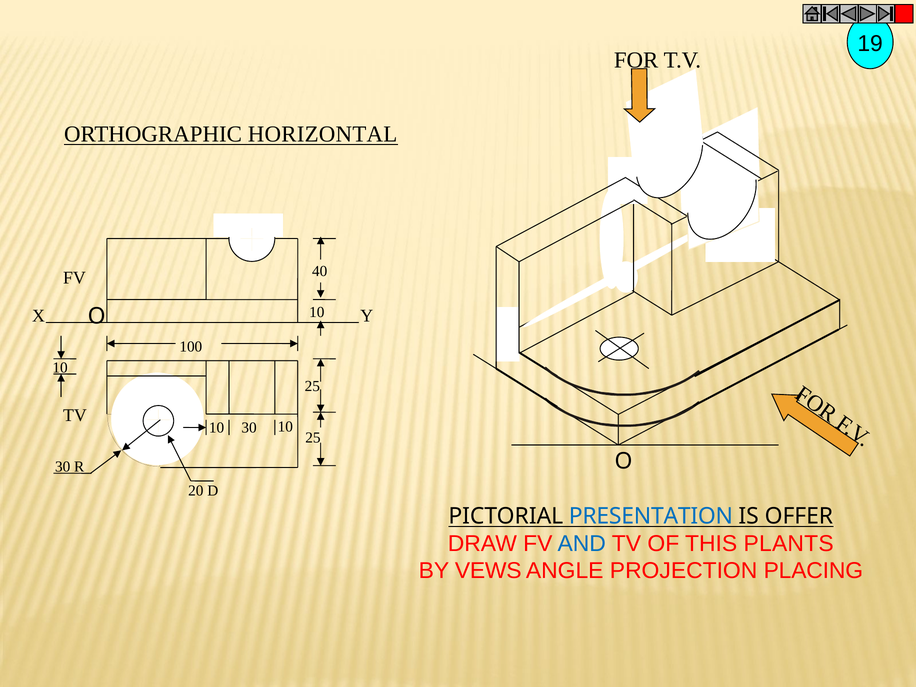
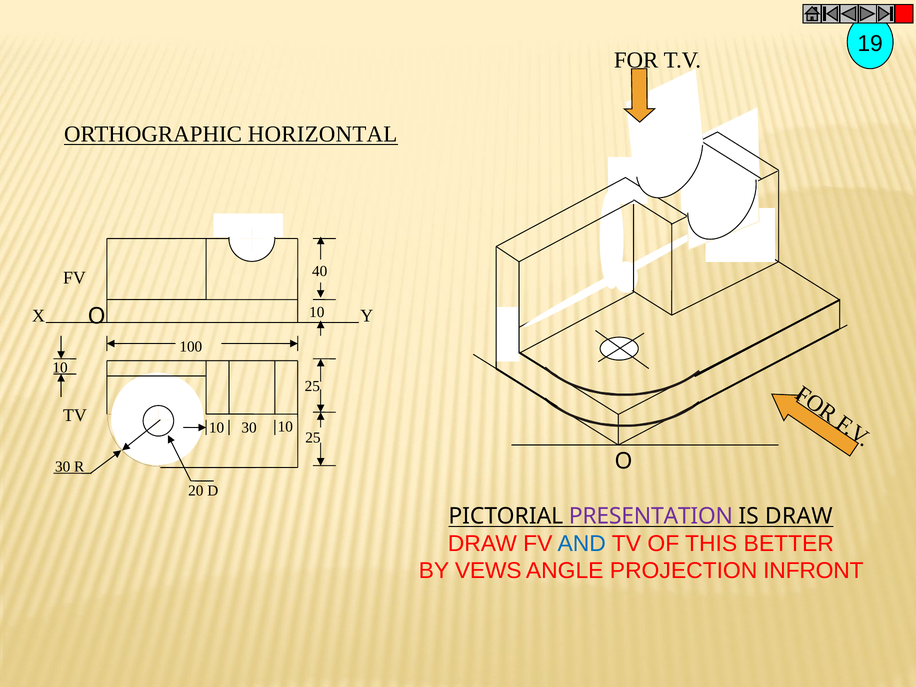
PRESENTATION colour: blue -> purple (651, 516)
IS OFFER: OFFER -> DRAW (799, 516)
PLANTS: PLANTS -> BETTER (789, 543)
PLACING: PLACING -> INFRONT (813, 571)
